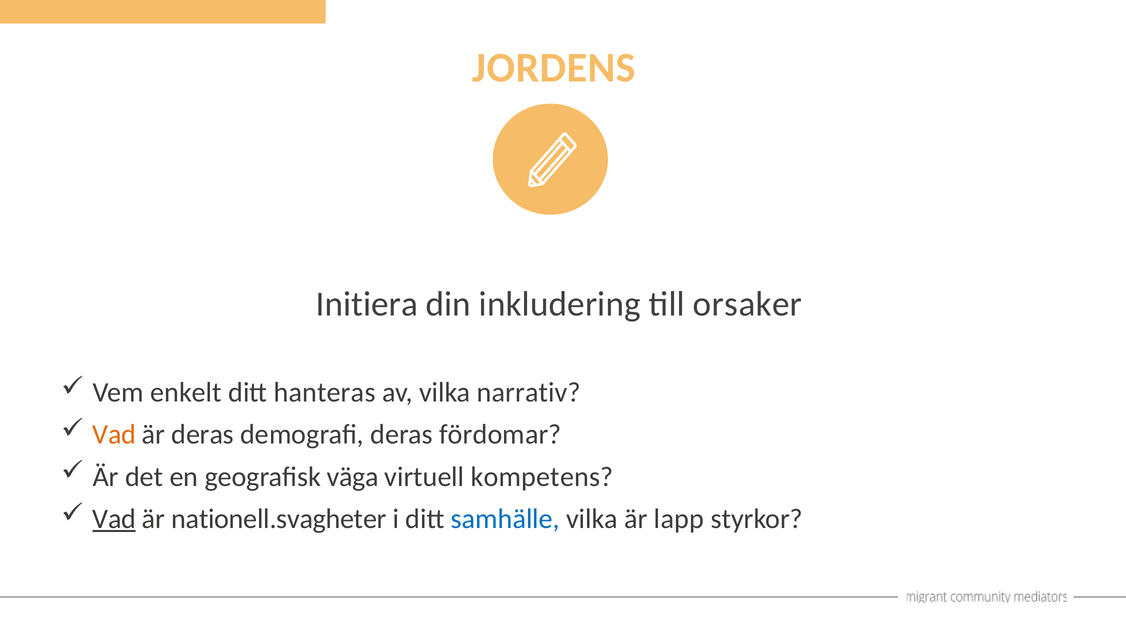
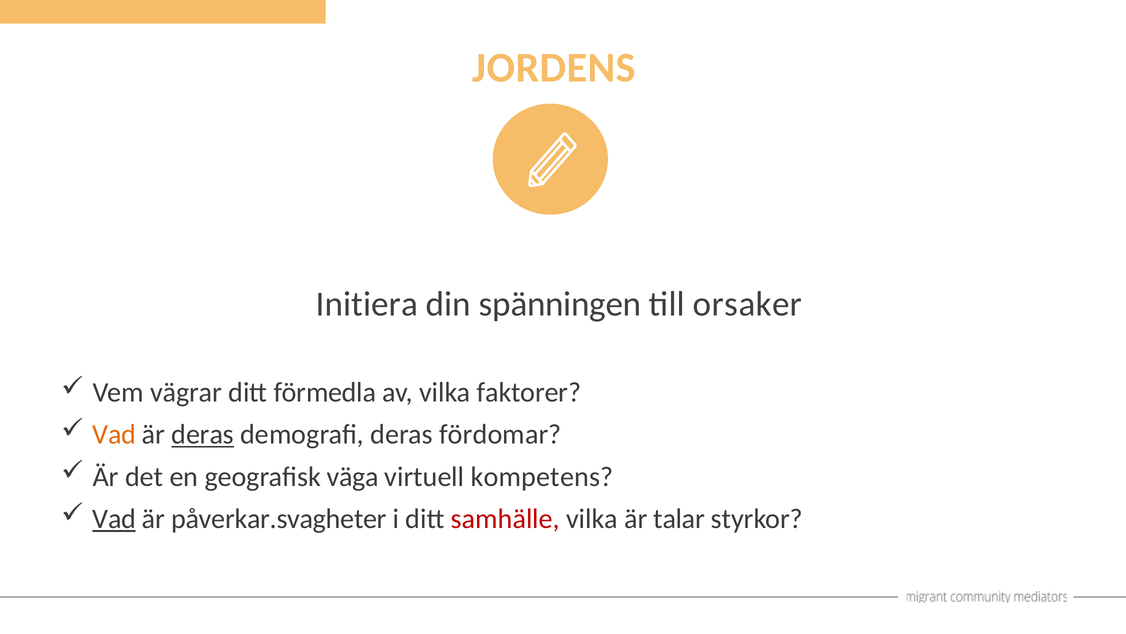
inkludering: inkludering -> spänningen (560, 304)
enkelt: enkelt -> vägrar (186, 392)
hanteras: hanteras -> förmedla (325, 392)
narrativ: narrativ -> faktorer (529, 392)
deras underline: none -> present (203, 434)
nationell.svagheter: nationell.svagheter -> påverkar.svagheter (279, 518)
samhälle colour: blue -> red (505, 518)
lapp: lapp -> talar (679, 518)
